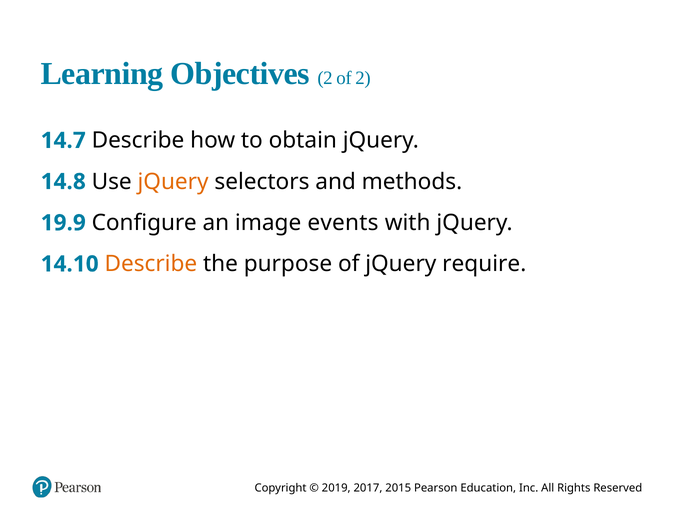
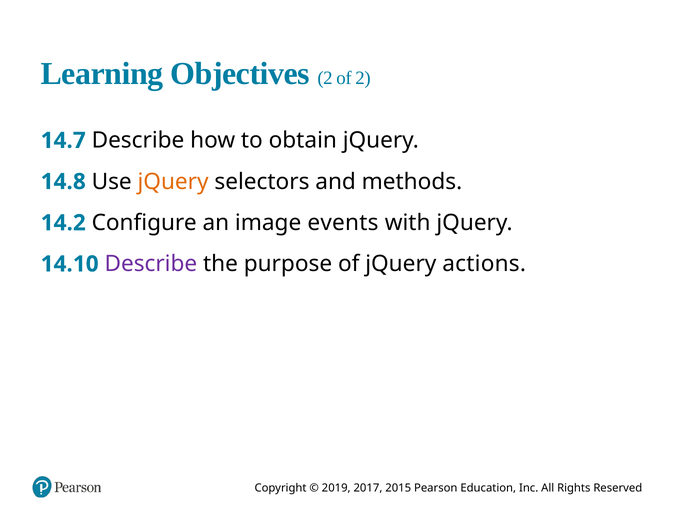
19.9: 19.9 -> 14.2 (63, 223)
Describe colour: orange -> purple (151, 264)
require: require -> actions (484, 264)
